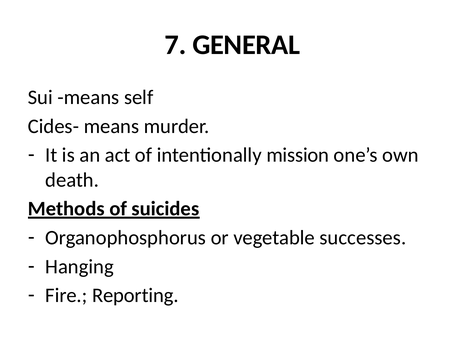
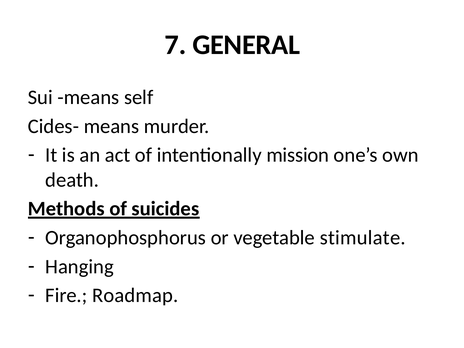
successes: successes -> stimulate (363, 238)
Reporting: Reporting -> Roadmap (135, 296)
